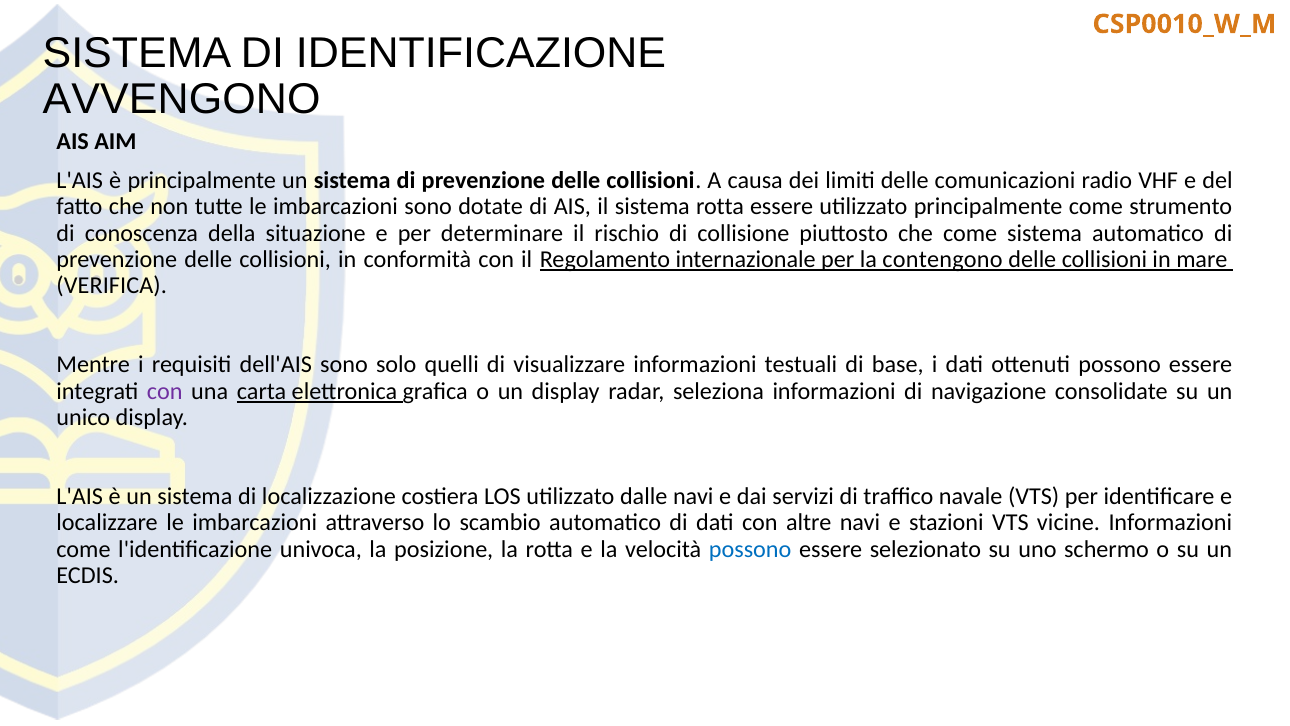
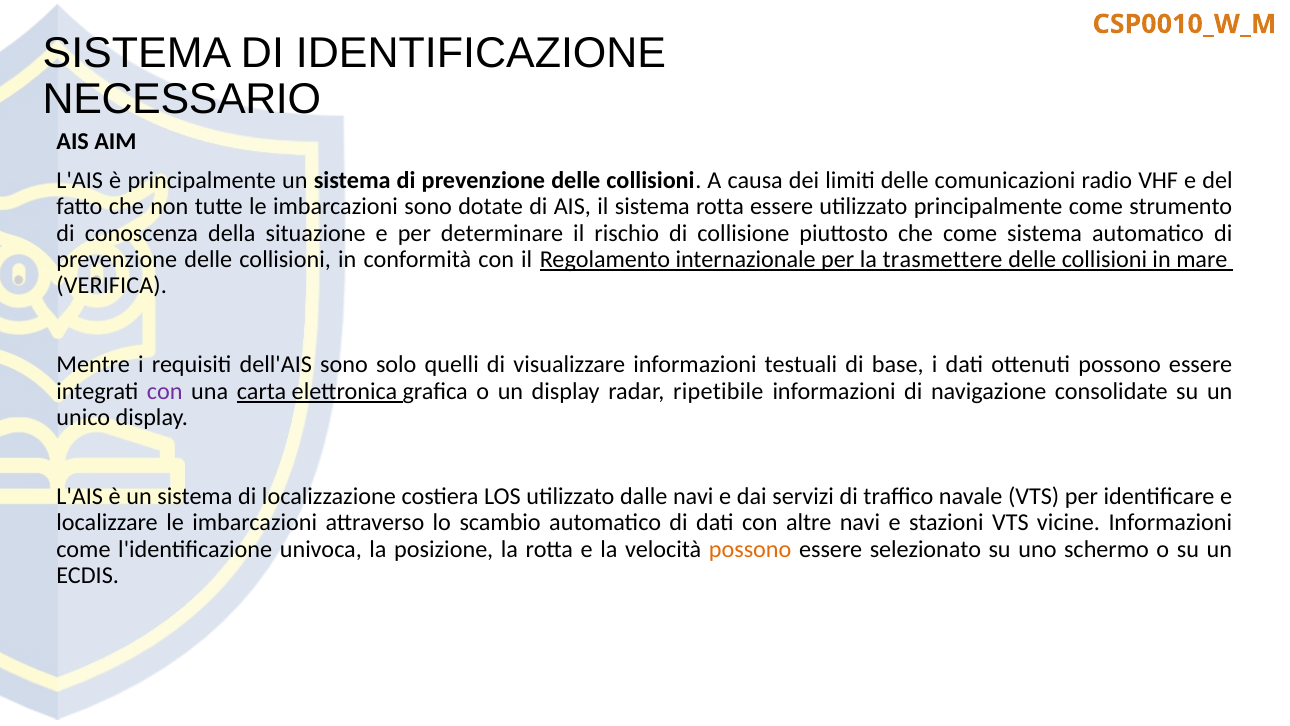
AVVENGONO: AVVENGONO -> NECESSARIO (182, 99)
contengono: contengono -> trasmettere (943, 259)
seleziona: seleziona -> ripetibile (718, 391)
possono colour: blue -> orange (750, 549)
